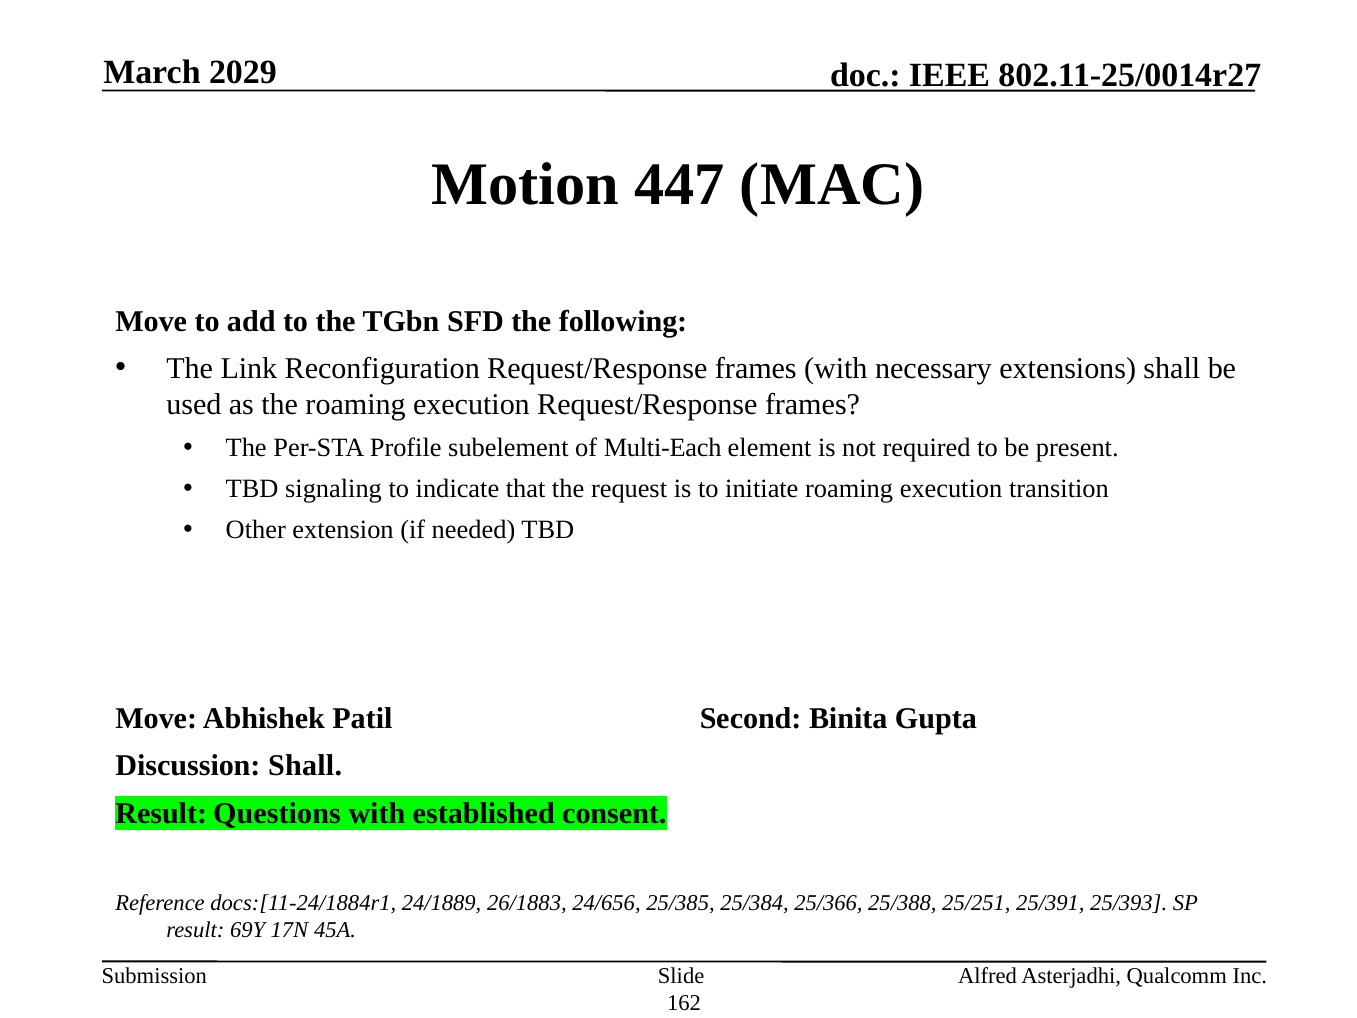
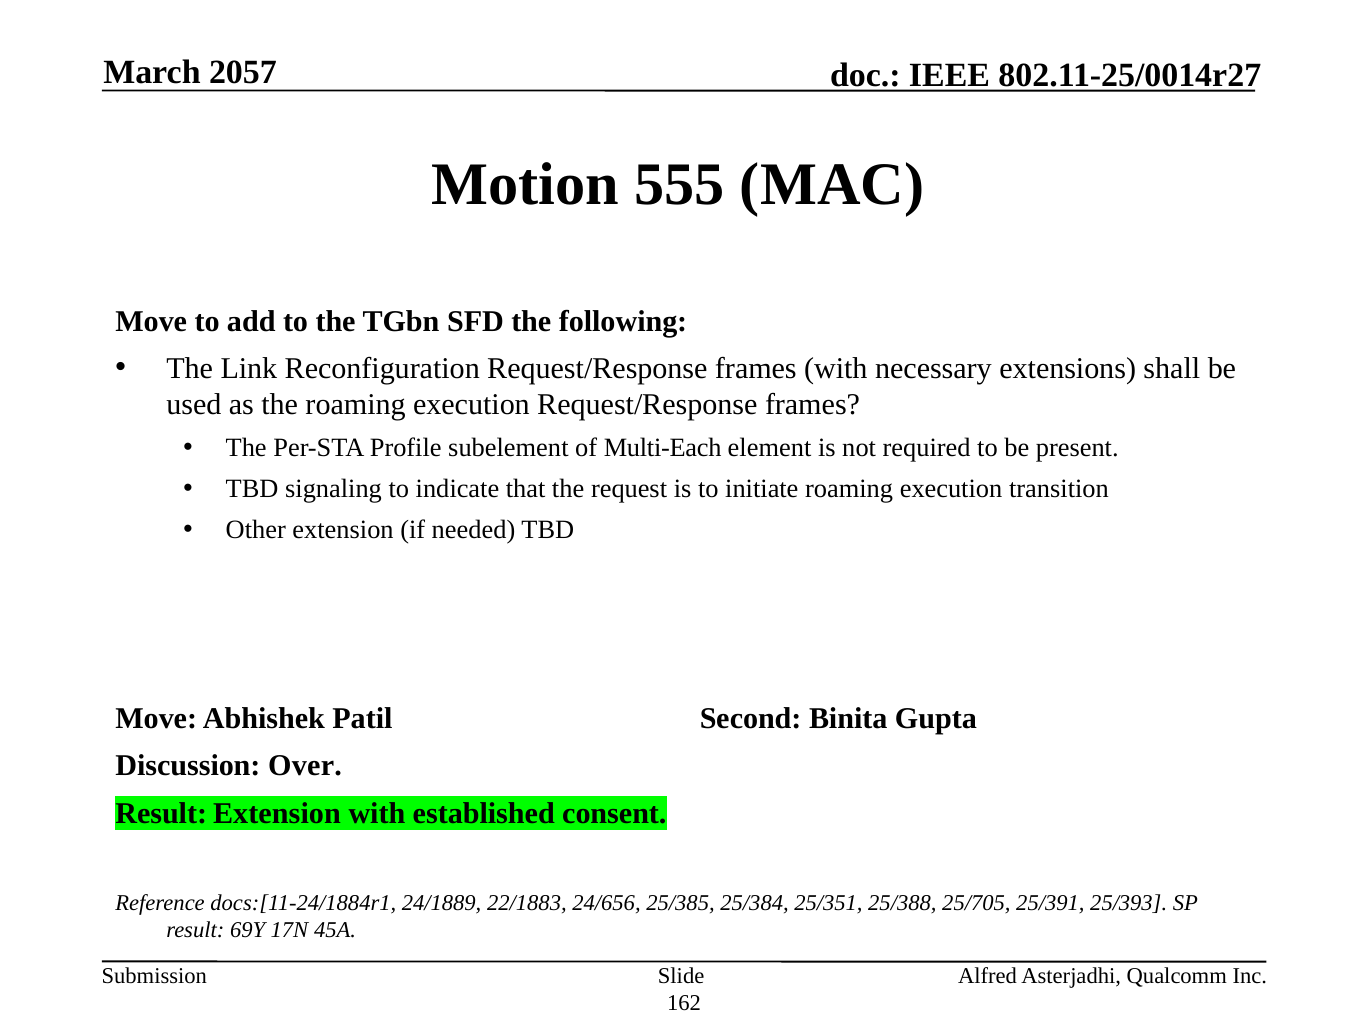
2029: 2029 -> 2057 (243, 72)
447: 447 -> 555 (680, 185)
Discussion Shall: Shall -> Over (305, 765)
Result Questions: Questions -> Extension (277, 813)
26/1883: 26/1883 -> 22/1883 (527, 903)
25/366: 25/366 -> 25/351 (828, 903)
25/251: 25/251 -> 25/705 (976, 903)
